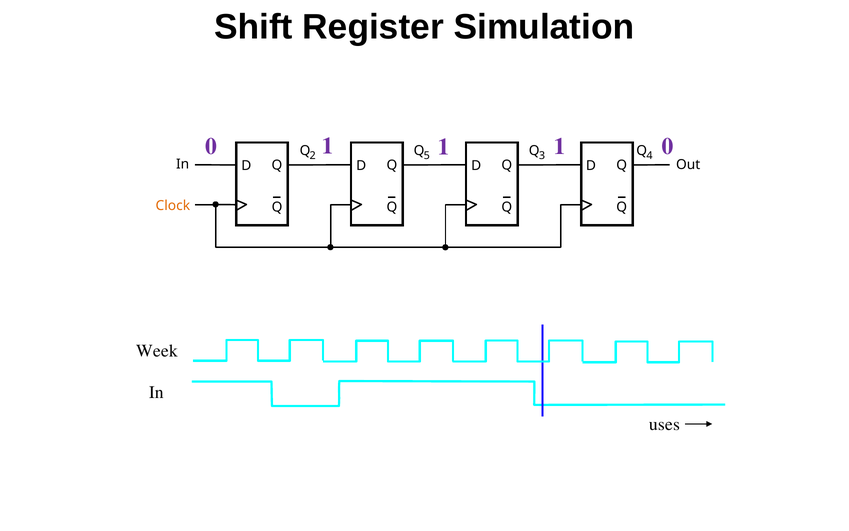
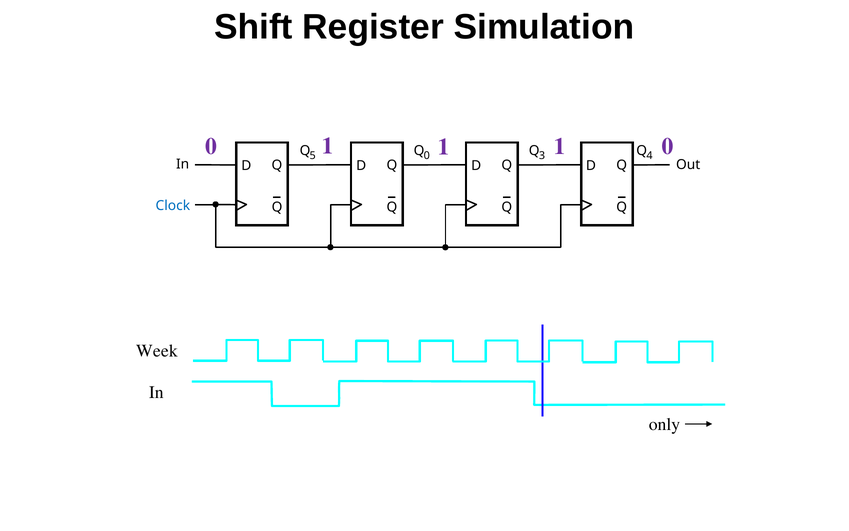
2: 2 -> 5 (313, 155)
Q 5: 5 -> 0 (427, 155)
Clock colour: orange -> blue (173, 206)
uses: uses -> only (664, 424)
